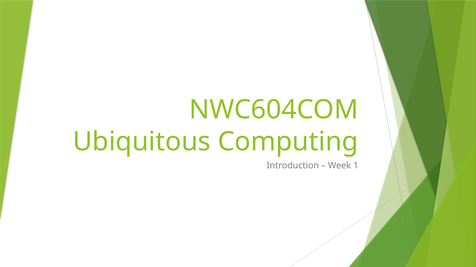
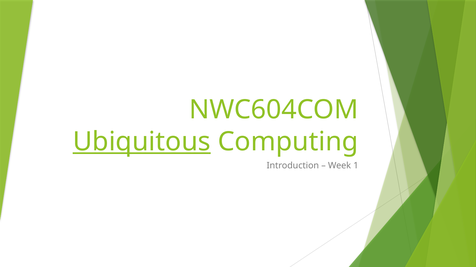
Ubiquitous underline: none -> present (142, 142)
